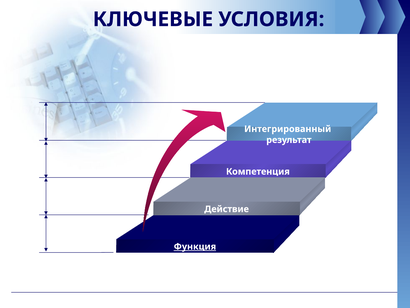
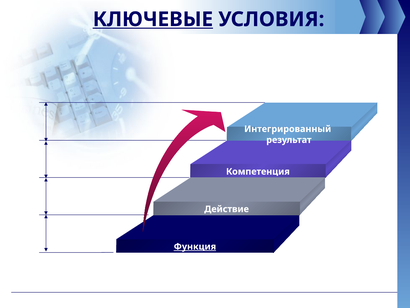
КЛЮЧЕВЫЕ underline: none -> present (153, 19)
